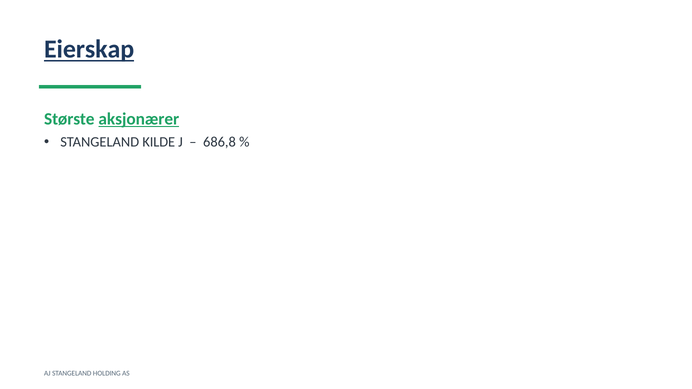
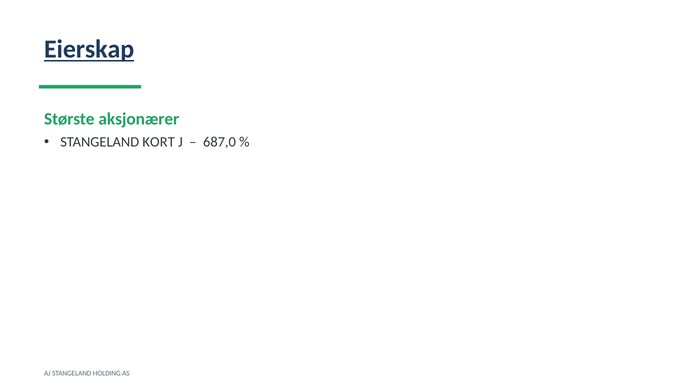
aksjonærer underline: present -> none (139, 119)
KILDE: KILDE -> KORT (159, 142)
686,8: 686,8 -> 687,0 (219, 142)
